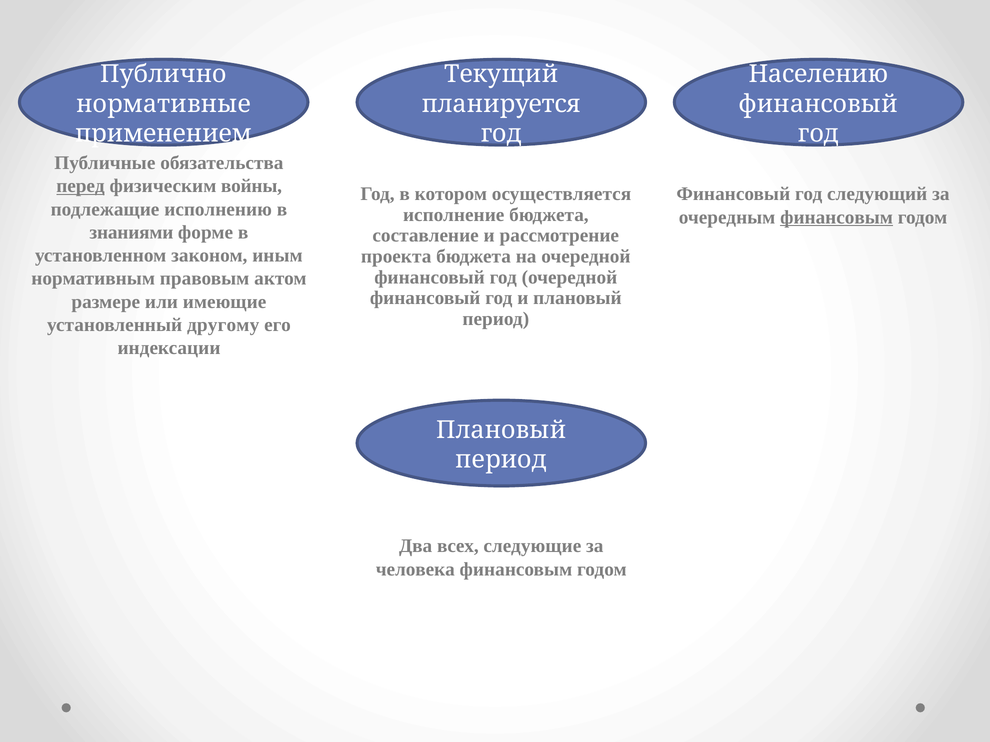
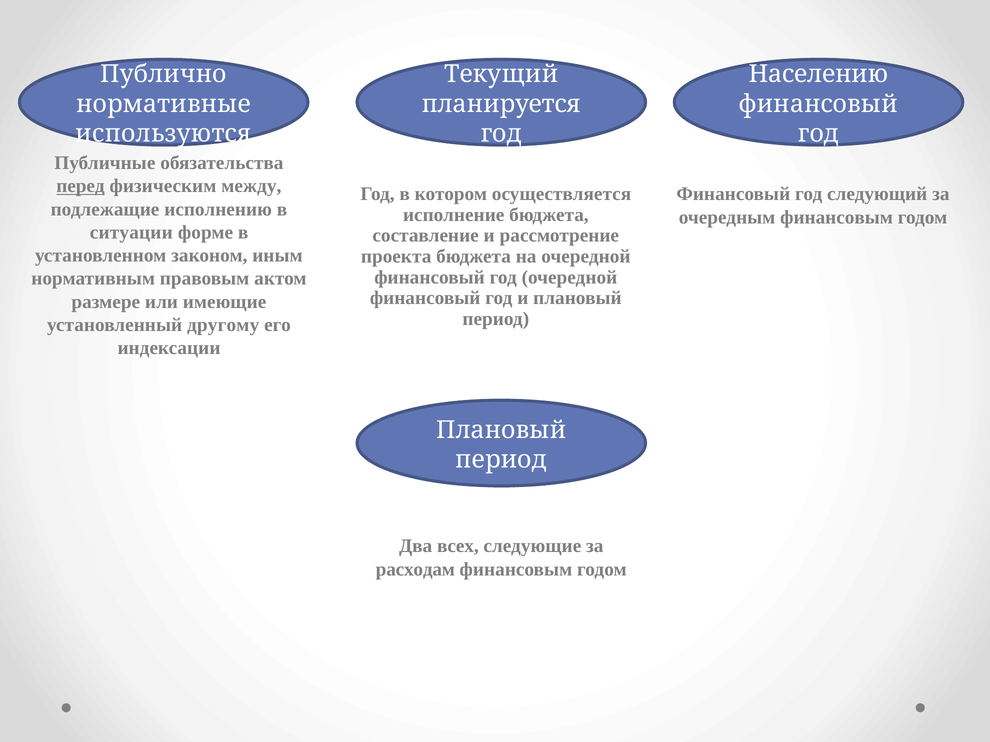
применением: применением -> используются (163, 134)
войны: войны -> между (251, 186)
финансовым underline: present -> none (837, 217)
знаниями: знаниями -> ситуации (131, 232)
человека: человека -> расходам (415, 570)
